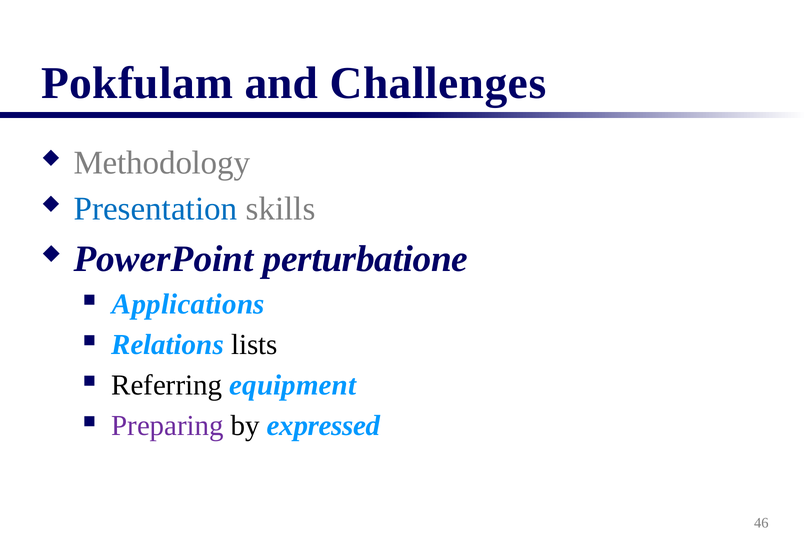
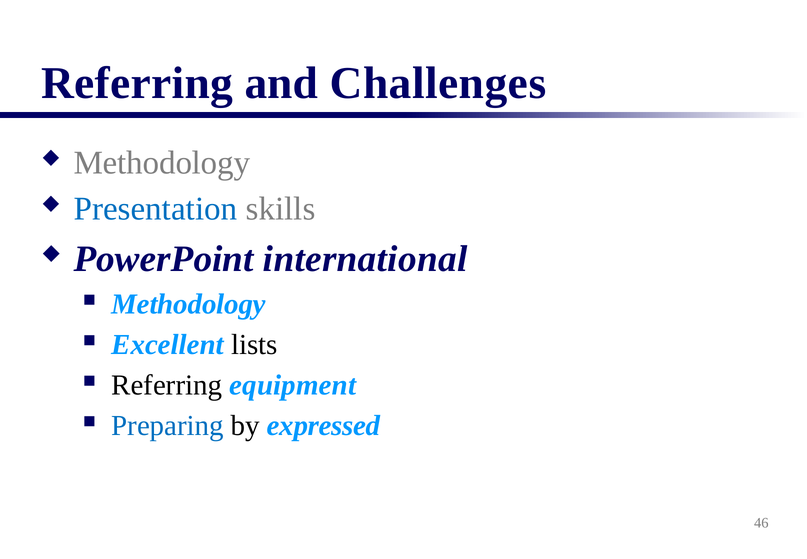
Pokfulam: Pokfulam -> Referring (137, 83)
perturbatione: perturbatione -> international (365, 259)
Applications: Applications -> Methodology (189, 304)
Relations: Relations -> Excellent (168, 345)
Preparing colour: purple -> blue (168, 426)
